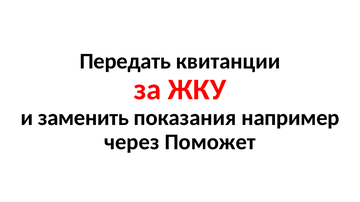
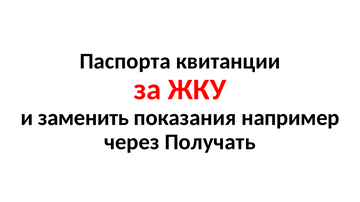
Передать: Передать -> Паспорта (125, 61)
Поможет: Поможет -> Получать (210, 142)
